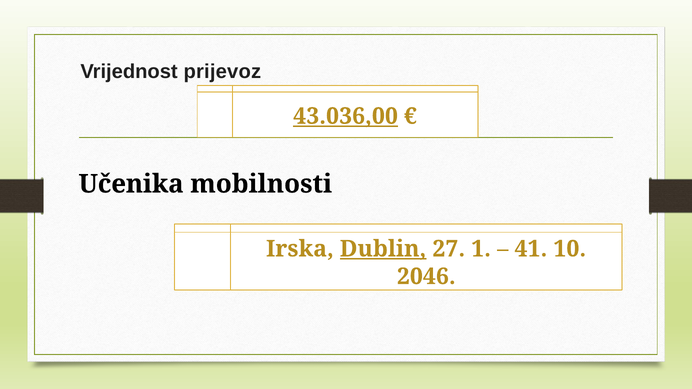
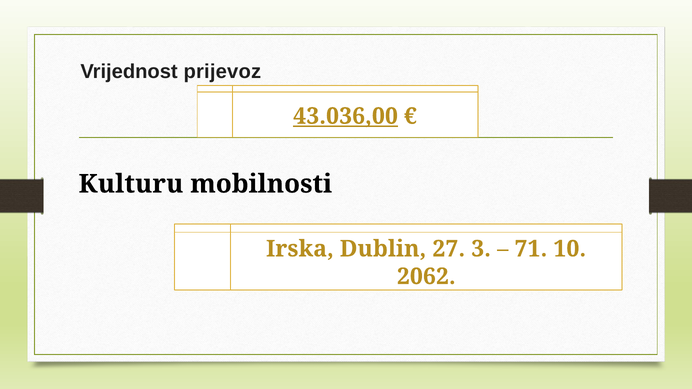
Učenika: Učenika -> Kulturu (131, 184)
Dublin underline: present -> none (383, 249)
1: 1 -> 3 (481, 249)
41: 41 -> 71 (531, 249)
2046: 2046 -> 2062 (426, 277)
